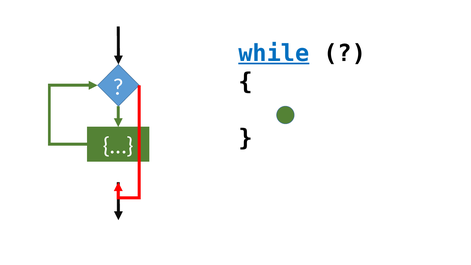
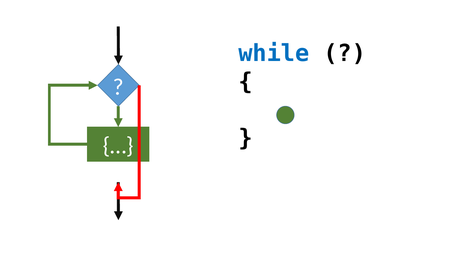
while underline: present -> none (274, 53)
